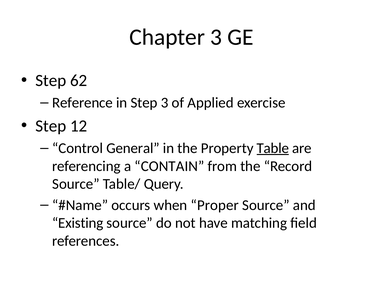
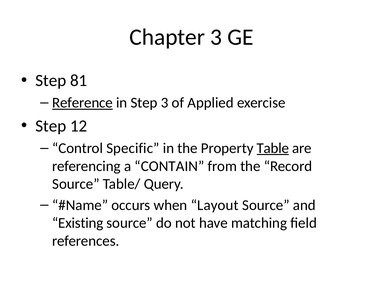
62: 62 -> 81 (79, 80)
Reference underline: none -> present (82, 103)
General: General -> Specific (133, 148)
Proper: Proper -> Layout (215, 205)
